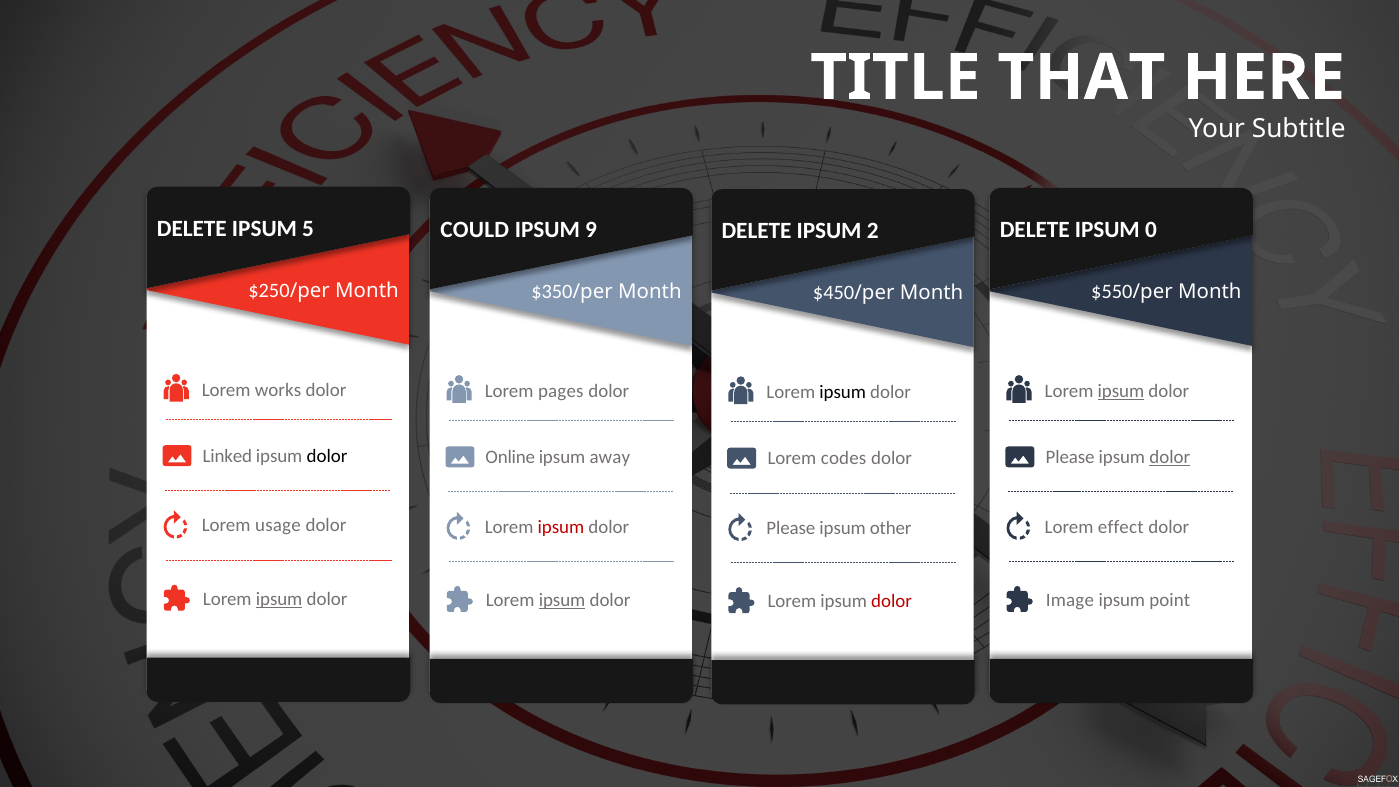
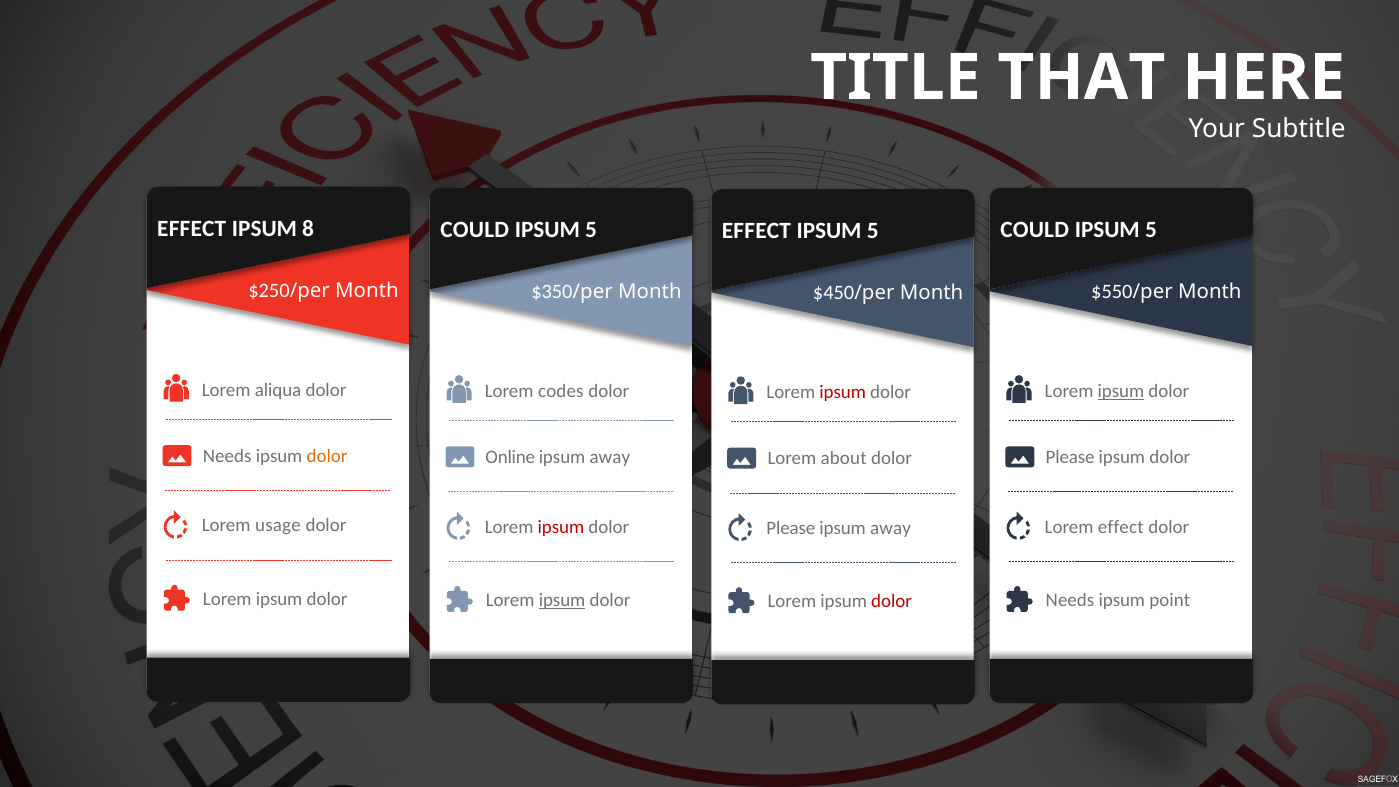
DELETE: DELETE -> EFFECT (192, 229)
5: 5 -> 8 (308, 229)
9: 9 -> 5 (591, 230)
DELETE: DELETE -> COULD (1035, 230)
0: 0 -> 5 (1151, 230)
DELETE: DELETE -> EFFECT (756, 231)
2: 2 -> 5 (873, 231)
works: works -> aliqua (278, 390)
pages: pages -> codes (561, 391)
ipsum colour: black -> red (843, 392)
Linked: Linked -> Needs (227, 456)
dolor colour: black -> orange (327, 456)
dolor underline: present -> none (1170, 457)
codes: codes -> about (844, 458)
other: other -> away (891, 528)
ipsum underline: present -> none (279, 599)
Image: Image -> Needs (1070, 600)
